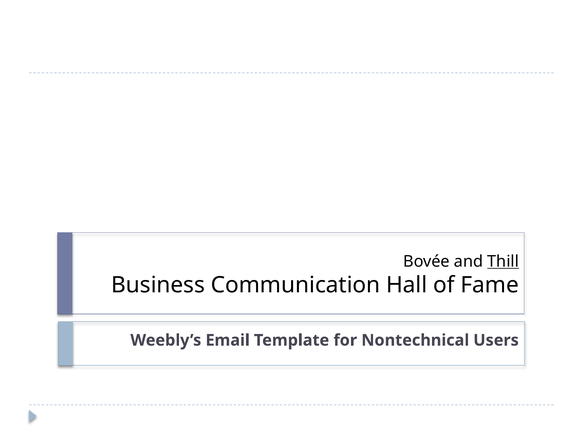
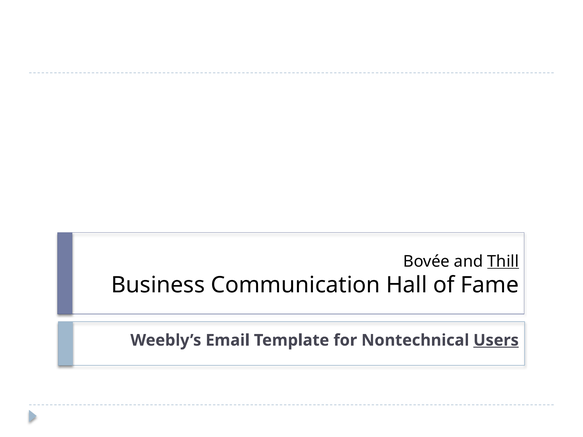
Users underline: none -> present (496, 340)
